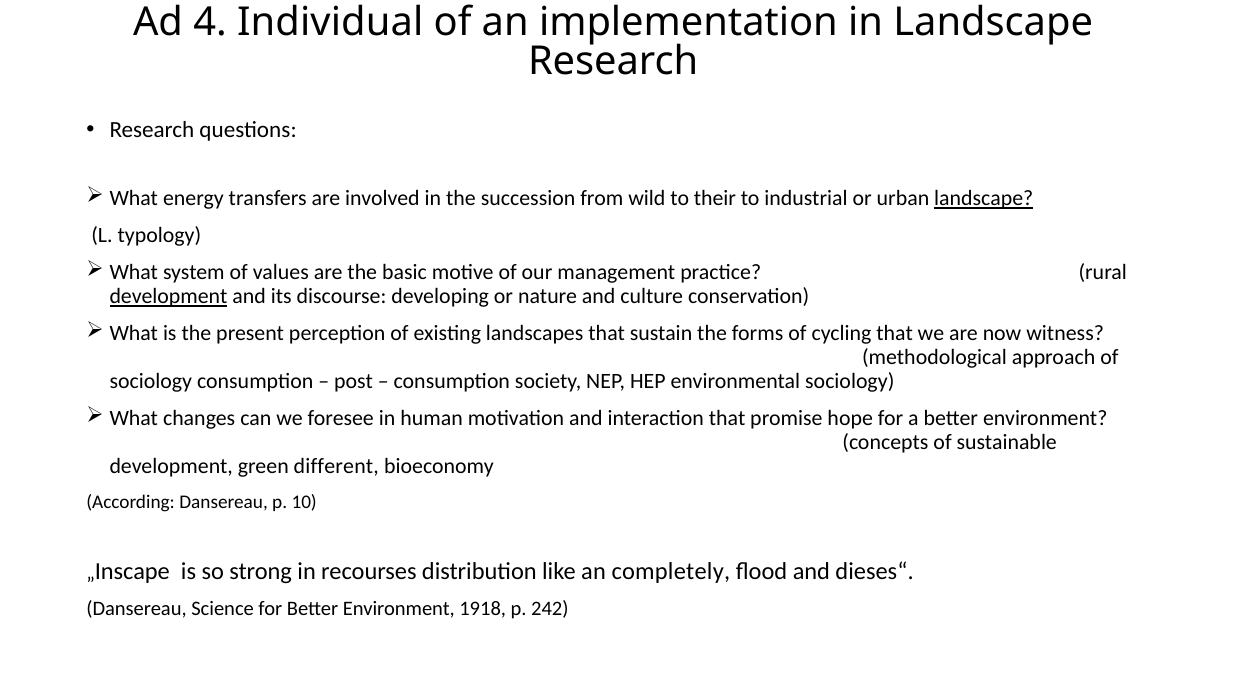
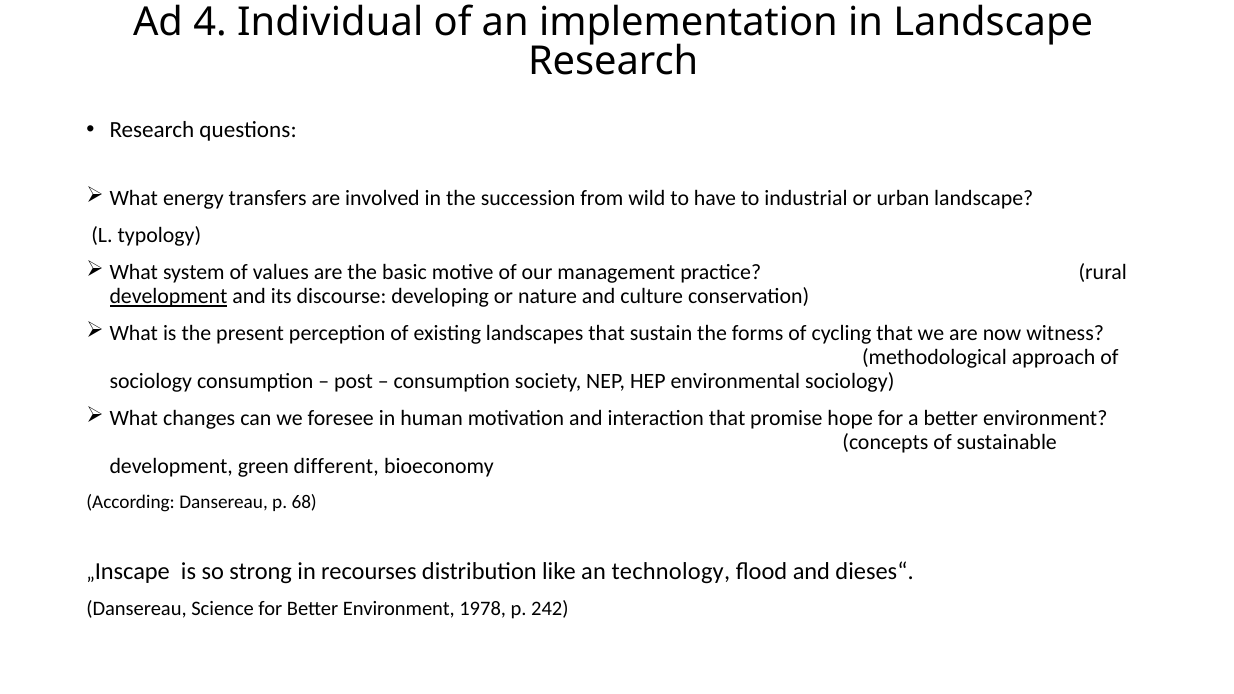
their: their -> have (715, 199)
landscape underline: present -> none (984, 199)
10: 10 -> 68 (304, 502)
completely: completely -> technology (671, 571)
1918: 1918 -> 1978 (483, 609)
